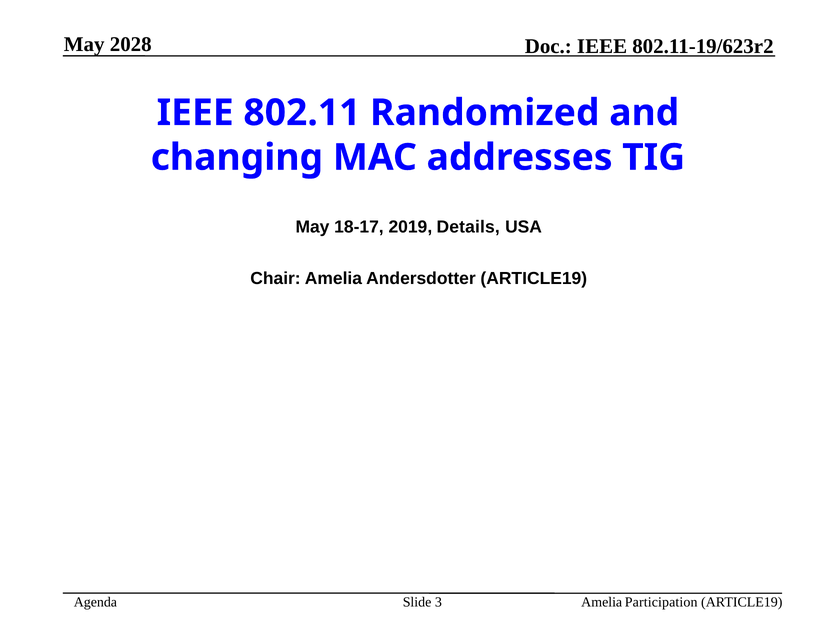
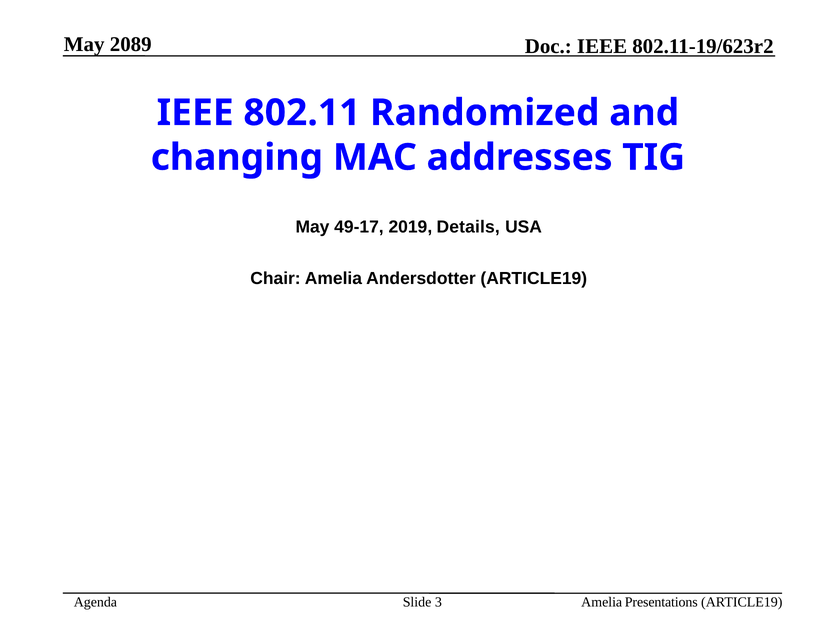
2028: 2028 -> 2089 (131, 44)
18-17: 18-17 -> 49-17 (359, 227)
Participation: Participation -> Presentations (661, 603)
